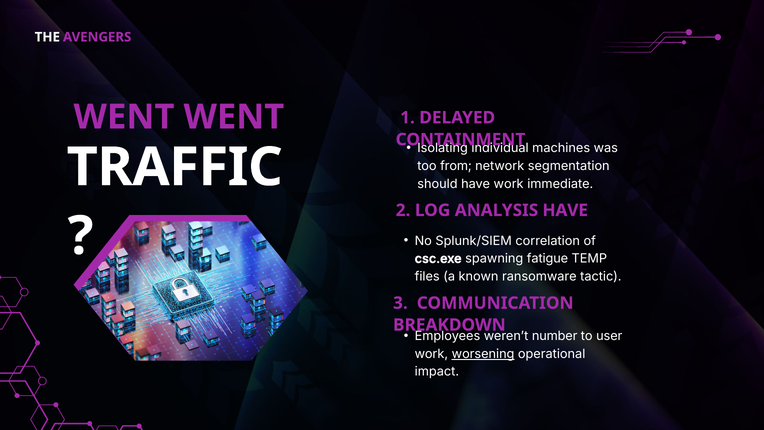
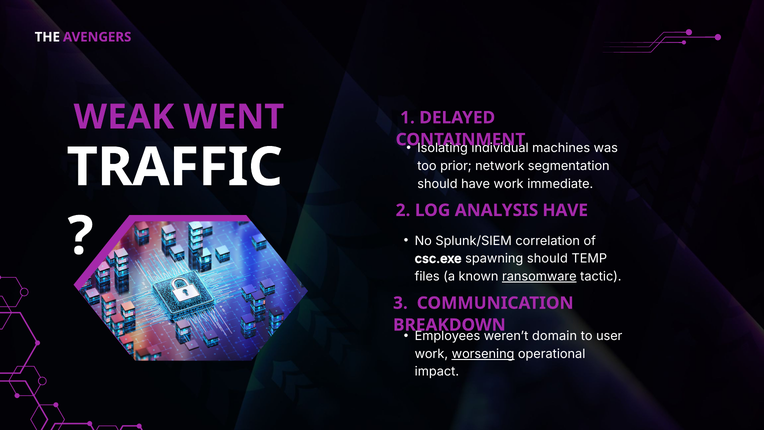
WENT: WENT -> WEAK (124, 117)
from: from -> prior (456, 166)
spawning fatigue: fatigue -> should (547, 259)
ransomware underline: none -> present (539, 276)
number: number -> domain (555, 336)
